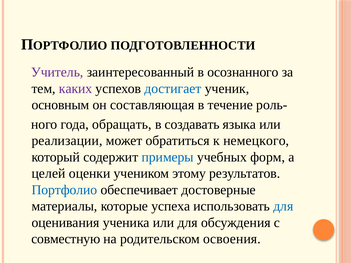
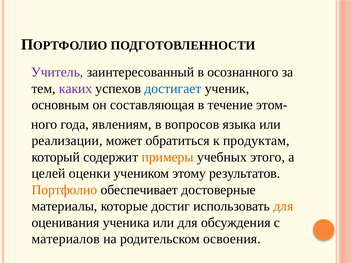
роль-: роль- -> этом- (272, 105)
обращать: обращать -> явлениям (122, 124)
создавать: создавать -> вопросов (192, 124)
немецкого: немецкого -> продуктам (256, 141)
примеры colour: blue -> orange (168, 157)
форм: форм -> этого (268, 157)
Портфолио colour: blue -> orange (64, 190)
успеха: успеха -> достиг (171, 206)
для colour: blue -> orange (283, 206)
совместную: совместную -> материалов (66, 239)
